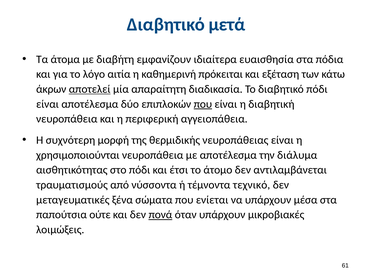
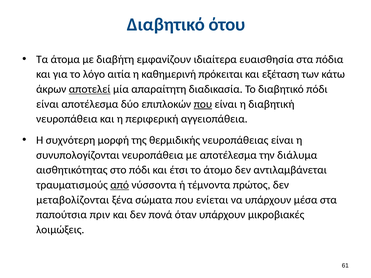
μετά: μετά -> ότου (227, 24)
χρησιμοποιούνται: χρησιμοποιούνται -> συνυπολογίζονται (78, 155)
από underline: none -> present (120, 185)
τεχνικό: τεχνικό -> πρώτος (252, 185)
μεταγευματικές: μεταγευματικές -> μεταβολίζονται (73, 200)
ούτε: ούτε -> πριν (100, 215)
πονά underline: present -> none (160, 215)
